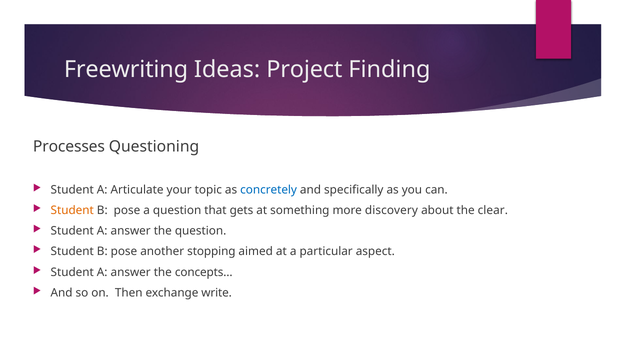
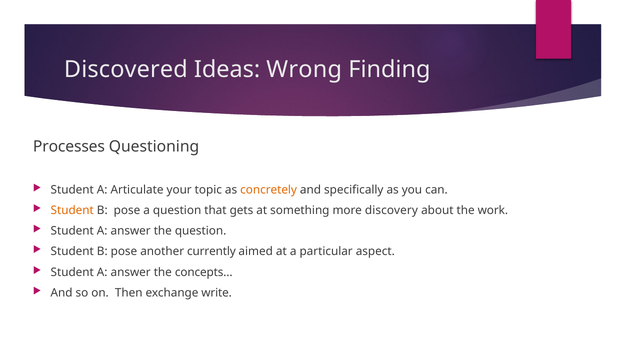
Freewriting: Freewriting -> Discovered (126, 70)
Project: Project -> Wrong (304, 70)
concretely colour: blue -> orange (269, 190)
clear: clear -> work (493, 210)
stopping: stopping -> currently (211, 252)
